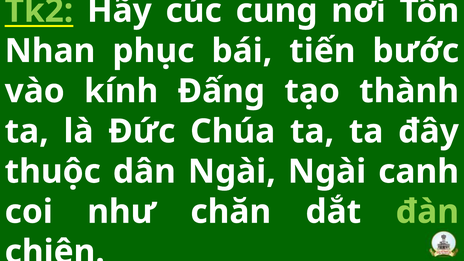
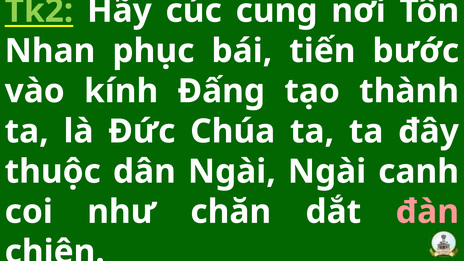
đàn colour: light green -> pink (427, 212)
